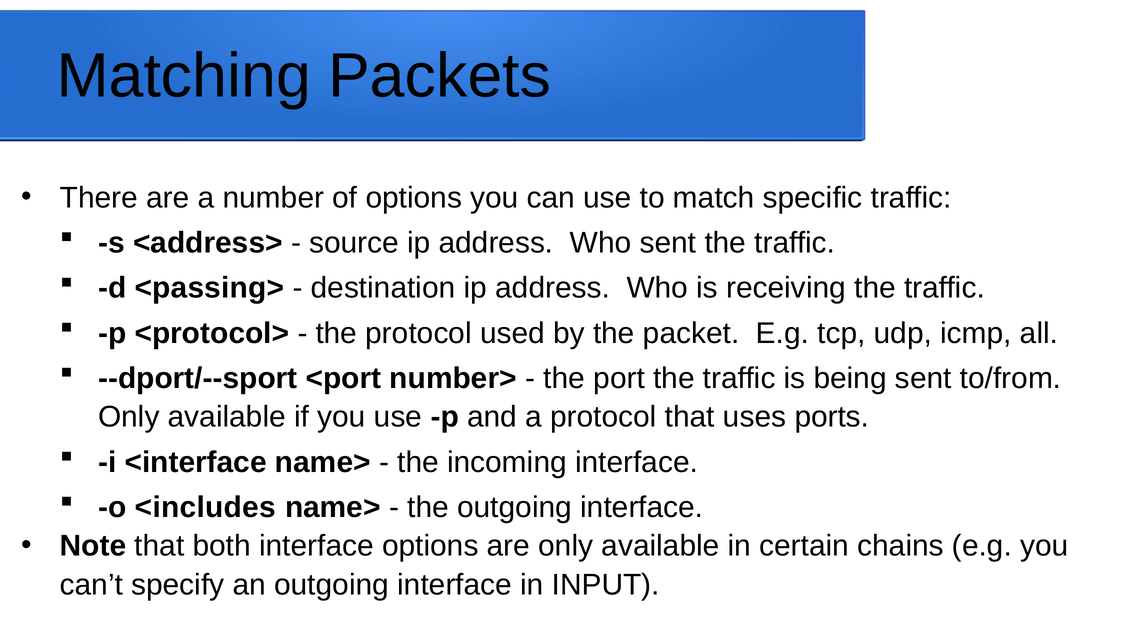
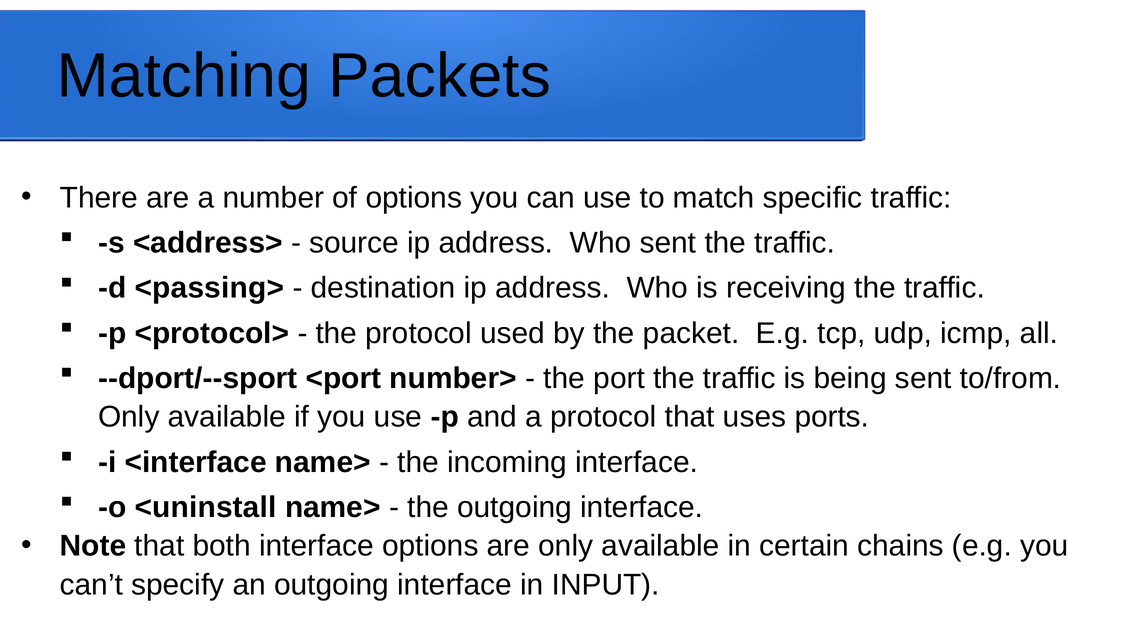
<includes: <includes -> <uninstall (206, 508)
